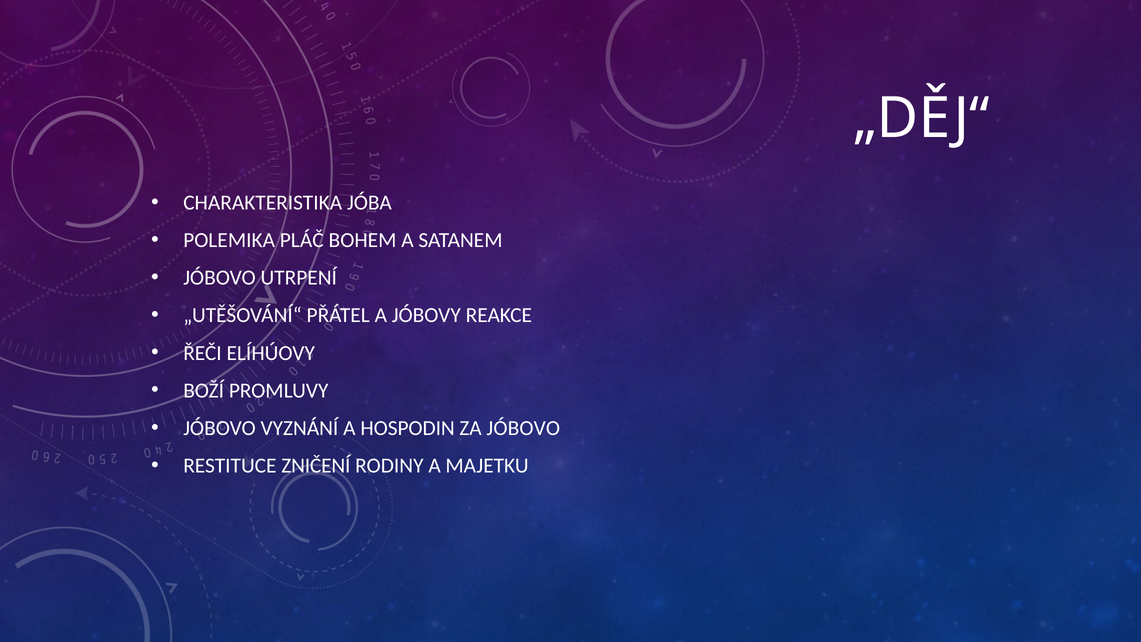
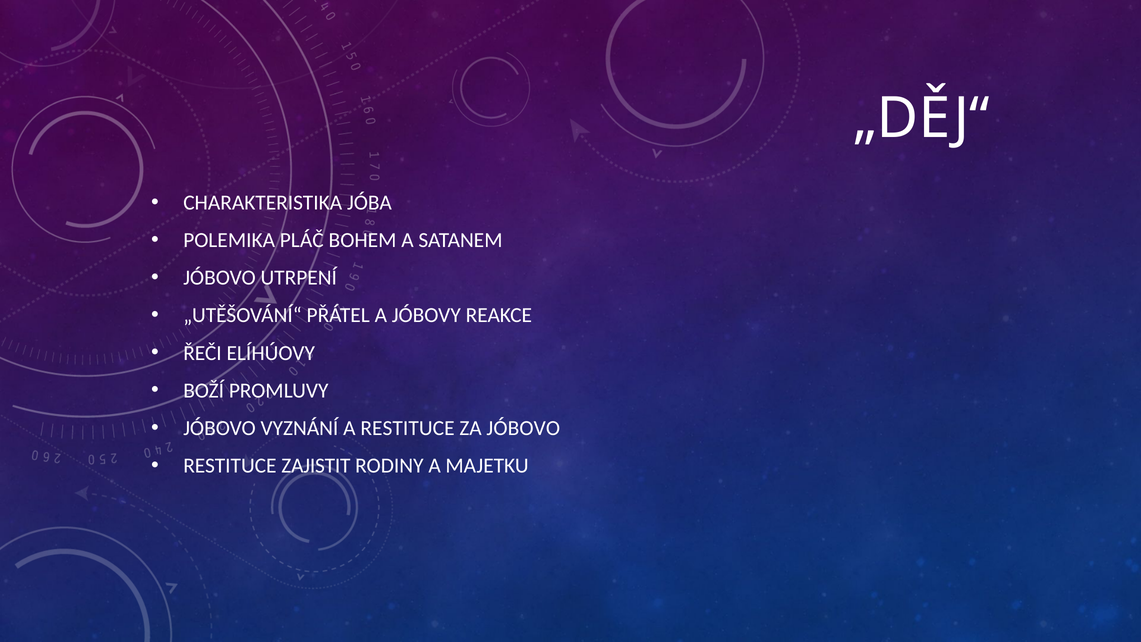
A HOSPODIN: HOSPODIN -> RESTITUCE (408, 428)
ZNIČENÍ: ZNIČENÍ -> ZAJISTIT (316, 466)
